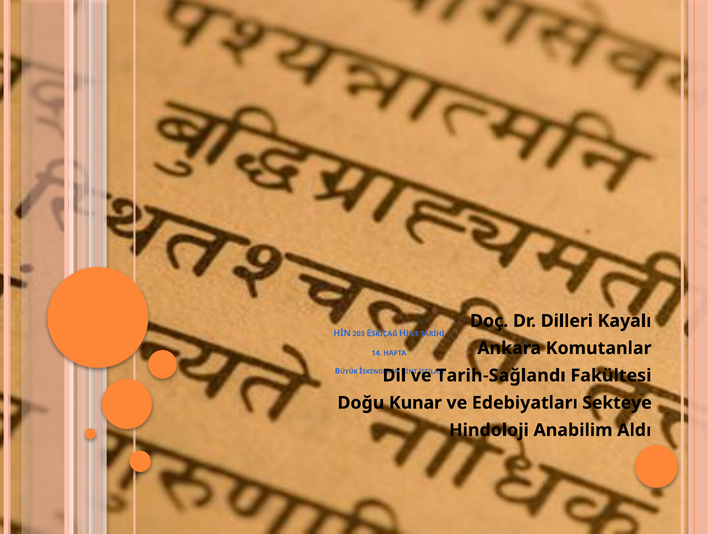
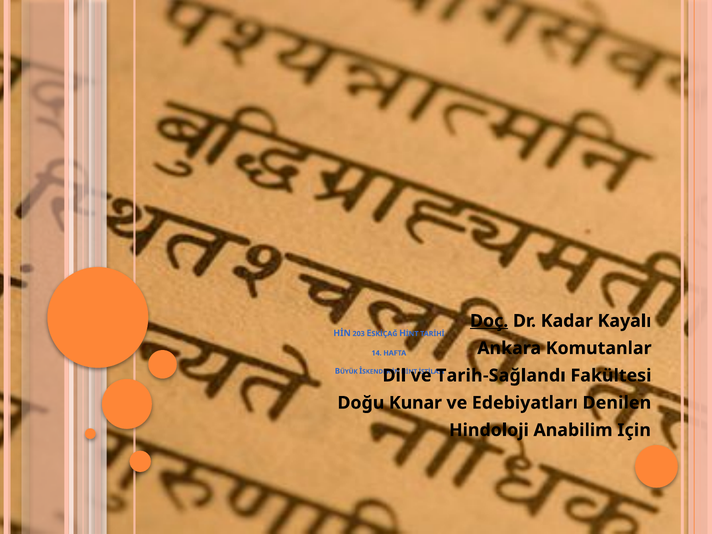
Doç underline: none -> present (489, 321)
Dilleri: Dilleri -> Kadar (567, 321)
Sekteye: Sekteye -> Denilen (617, 403)
Aldı: Aldı -> Için (634, 430)
